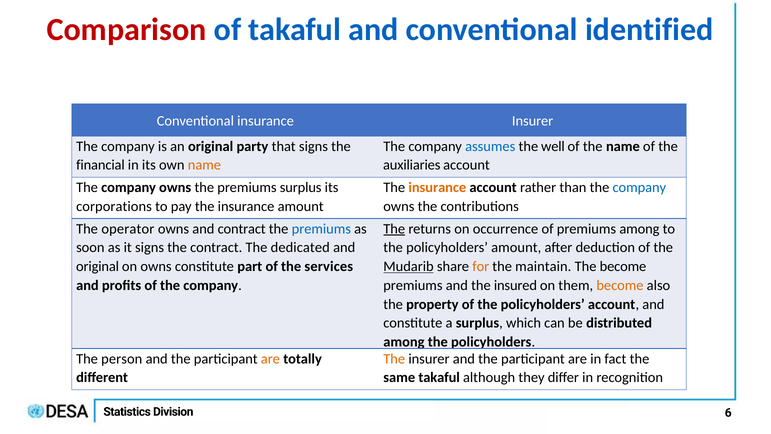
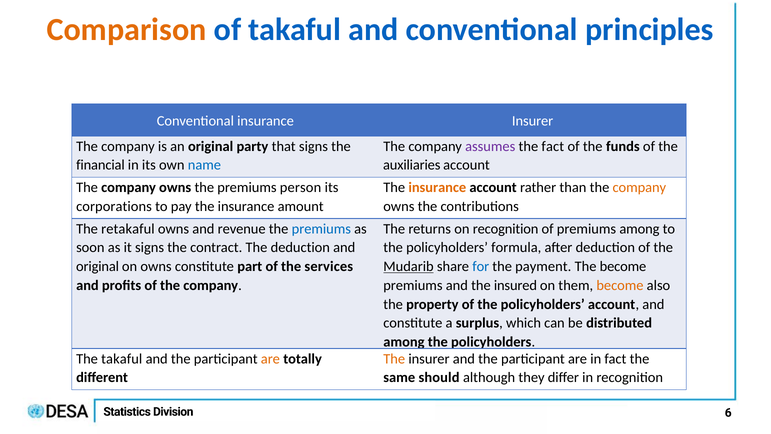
Comparison colour: red -> orange (127, 29)
identified: identified -> principles (649, 29)
assumes colour: blue -> purple (490, 146)
the well: well -> fact (553, 146)
the name: name -> funds (623, 146)
name colour: orange -> blue (204, 165)
premiums surplus: surplus -> person (301, 187)
company colour: blue -> orange (639, 187)
operator: operator -> retakaful (128, 229)
and contract: contract -> revenue (242, 229)
The underline: present -> none (394, 229)
on occurrence: occurrence -> recognition (506, 229)
The dedicated: dedicated -> deduction (300, 247)
policyholders amount: amount -> formula (516, 247)
for colour: orange -> blue (481, 266)
maintain: maintain -> payment (543, 266)
The person: person -> takaful (122, 358)
same takaful: takaful -> should (439, 377)
